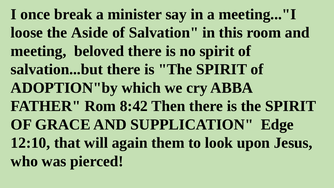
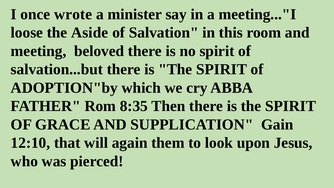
break: break -> wrote (73, 14)
8:42: 8:42 -> 8:35 (134, 106)
Edge: Edge -> Gain (277, 124)
